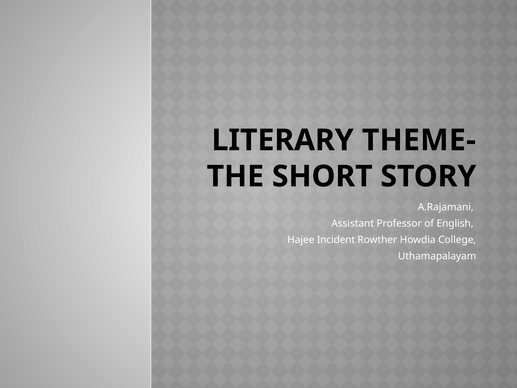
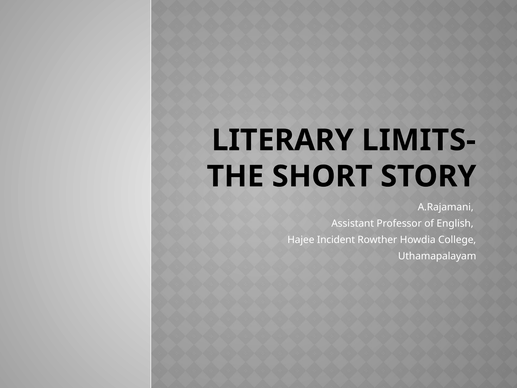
THEME-: THEME- -> LIMITS- (419, 140)
